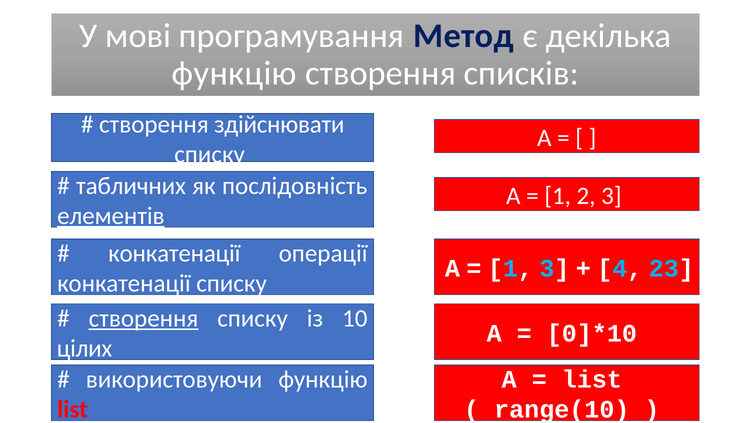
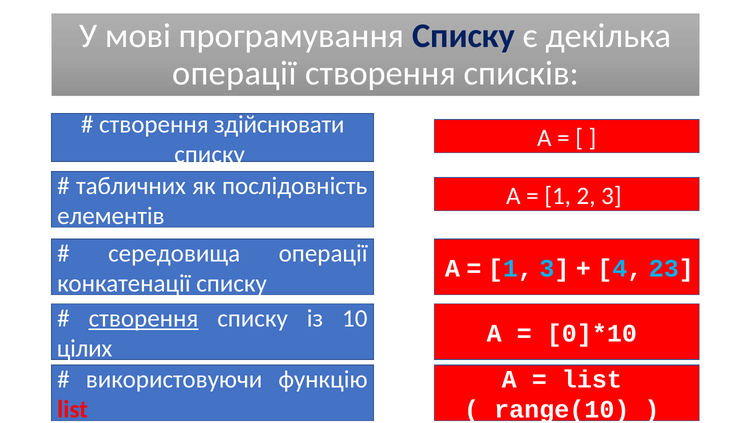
програмування Метод: Метод -> Списку (464, 36)
функцію: функцію -> операції (234, 73)
елементів underline: present -> none (111, 216)
конкатенації: конкатенації -> середовища (174, 253)
